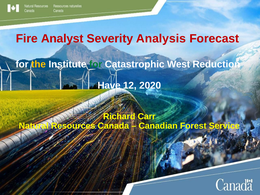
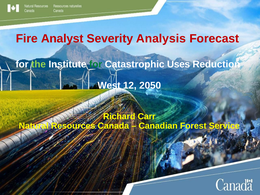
the colour: yellow -> light green (39, 64)
West: West -> Uses (179, 64)
Have: Have -> West (109, 85)
2020: 2020 -> 2050 (150, 85)
